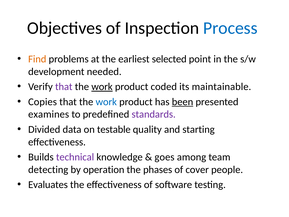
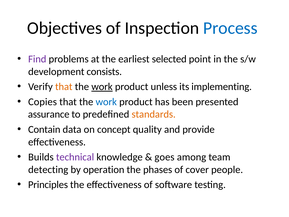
Find colour: orange -> purple (37, 59)
needed: needed -> consists (104, 72)
that colour: purple -> orange (64, 87)
coded: coded -> unless (164, 87)
maintainable: maintainable -> implementing (222, 87)
been underline: present -> none (183, 102)
examines: examines -> assurance (49, 114)
standards colour: purple -> orange (154, 114)
Divided: Divided -> Contain (44, 129)
testable: testable -> concept (114, 129)
starting: starting -> provide (199, 129)
Evaluates: Evaluates -> Principles (48, 185)
